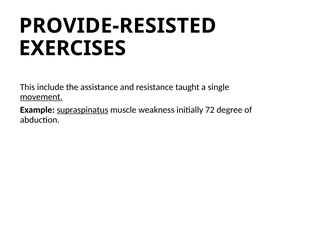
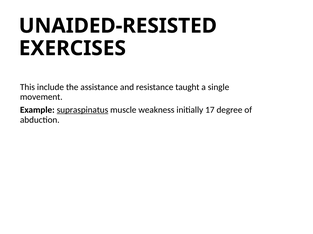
PROVIDE-RESISTED: PROVIDE-RESISTED -> UNAIDED-RESISTED (118, 26)
movement underline: present -> none (41, 97)
72: 72 -> 17 (210, 110)
